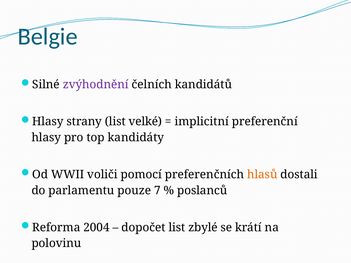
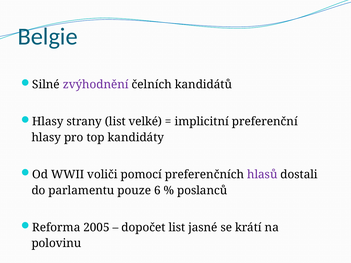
hlasů colour: orange -> purple (262, 175)
7: 7 -> 6 (157, 191)
2004: 2004 -> 2005 (96, 228)
zbylé: zbylé -> jasné (203, 228)
